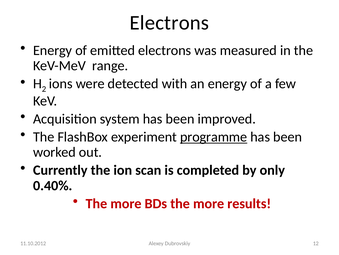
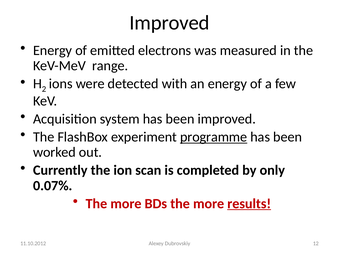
Electrons: Electrons -> Improved (169, 23)
0.40%: 0.40% -> 0.07% (53, 185)
results underline: none -> present (249, 203)
